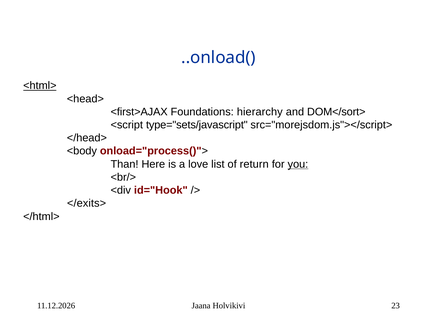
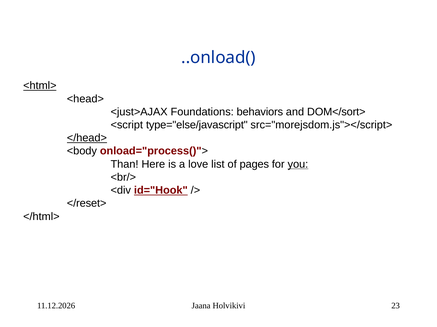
<first>AJAX: <first>AJAX -> <just>AJAX (139, 112)
hierarchy: hierarchy -> behaviors (260, 112)
type="sets/javascript: type="sets/javascript -> type="else/javascript (197, 125)
</head> underline: none -> present (87, 138)
return: return -> pages (254, 165)
id="Hook underline: none -> present (161, 191)
</exits>: </exits> -> </reset> (87, 204)
